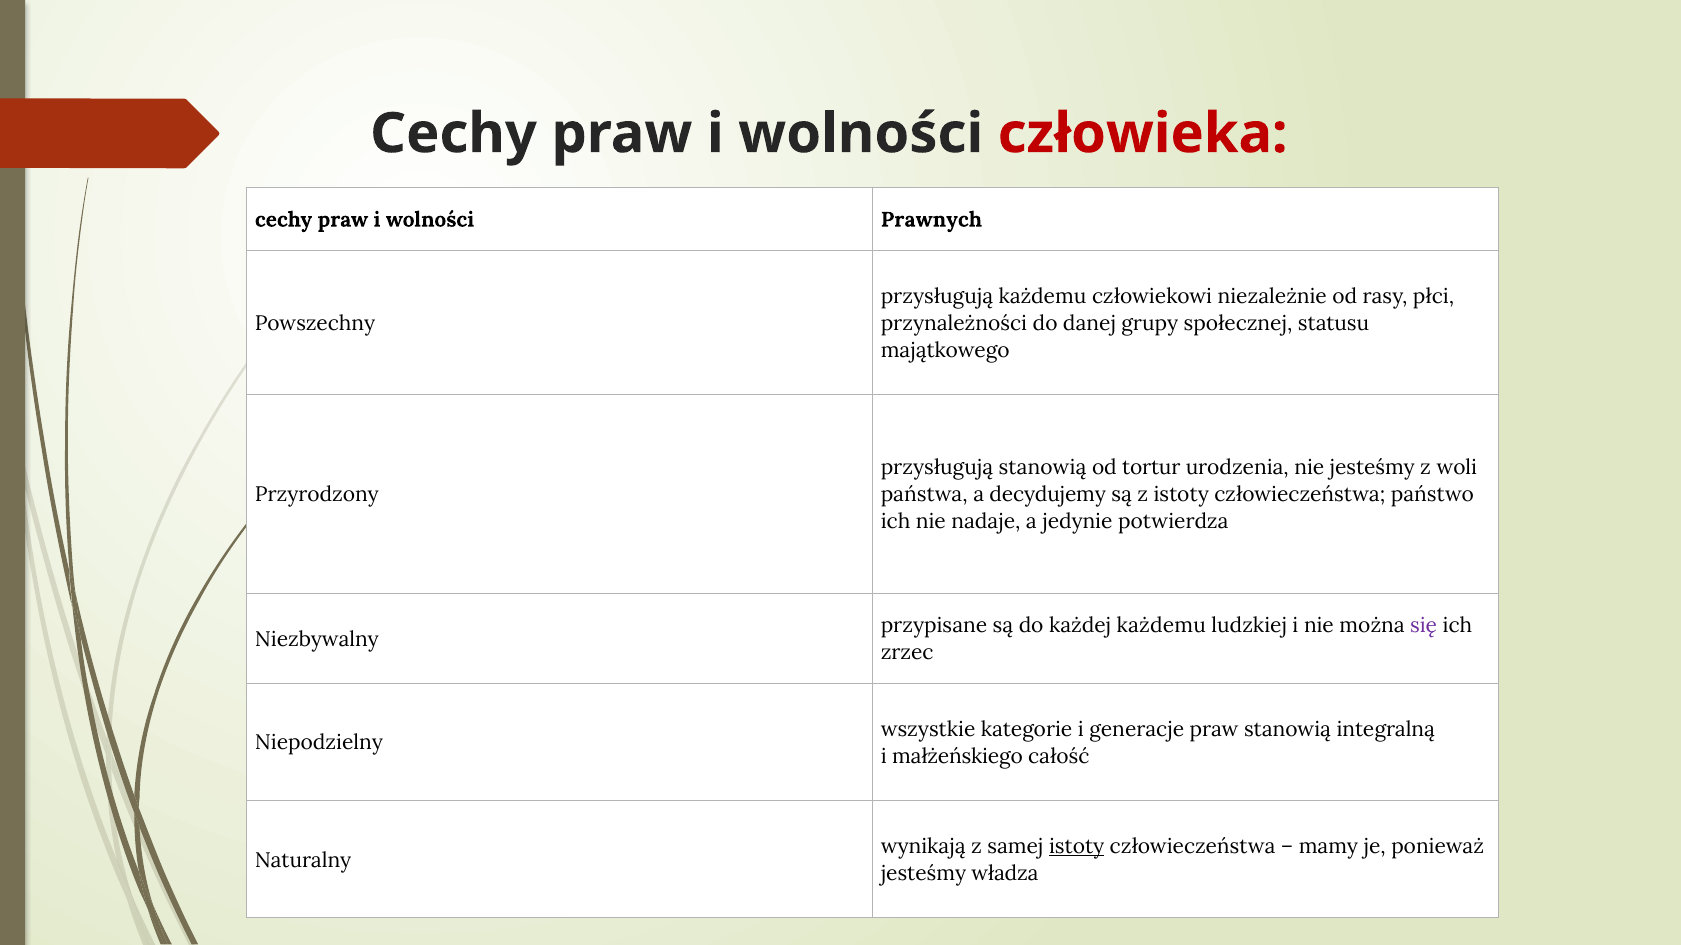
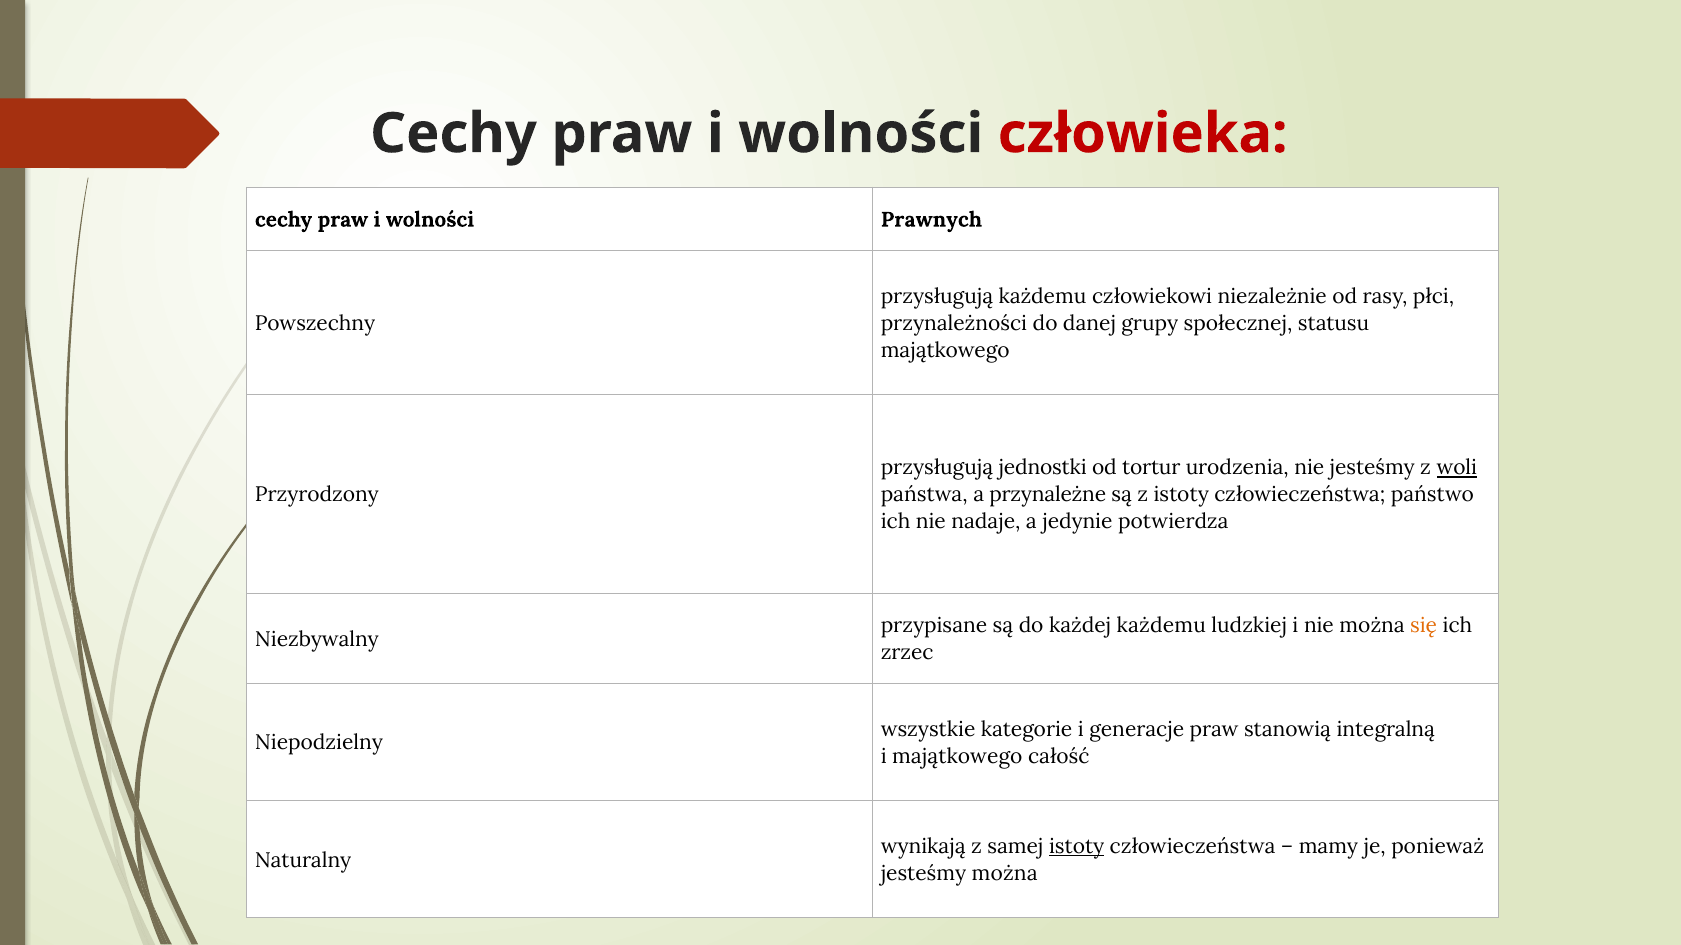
przysługują stanowią: stanowią -> jednostki (1043, 468)
woli underline: none -> present (1457, 468)
decydujemy: decydujemy -> przynależne (1048, 495)
się colour: purple -> orange (1424, 626)
i małżeńskiego: małżeńskiego -> majątkowego (957, 757)
jesteśmy władza: władza -> można (1005, 874)
